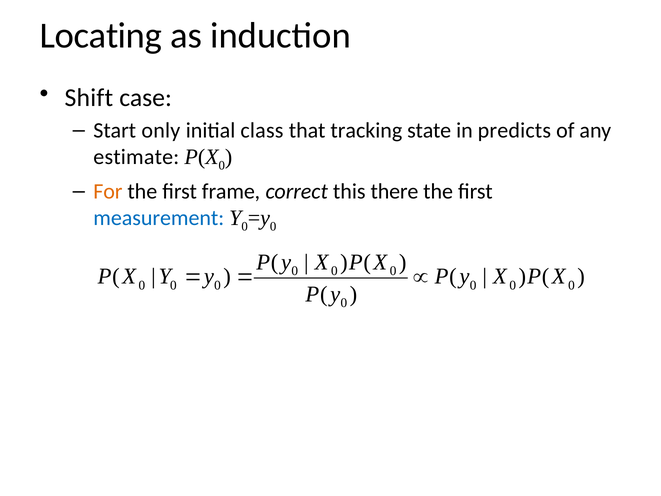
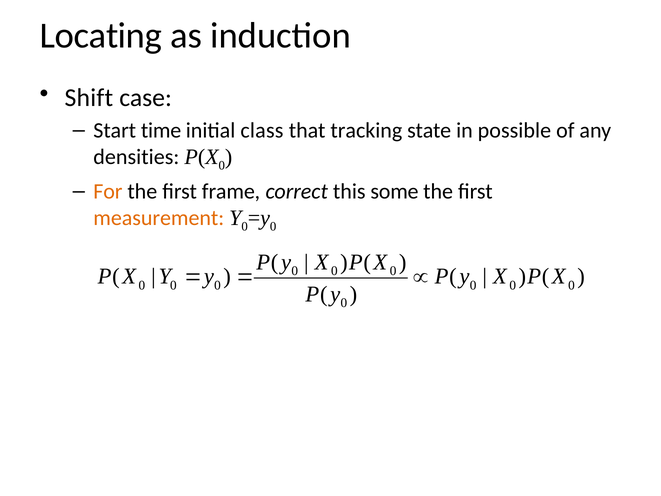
only: only -> time (161, 130)
predicts: predicts -> possible (514, 130)
estimate: estimate -> densities (136, 157)
there: there -> some (395, 191)
measurement colour: blue -> orange (159, 218)
